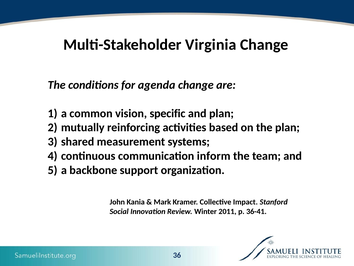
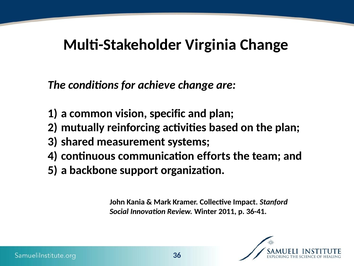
agenda: agenda -> achieve (157, 85)
inform: inform -> efforts (214, 156)
